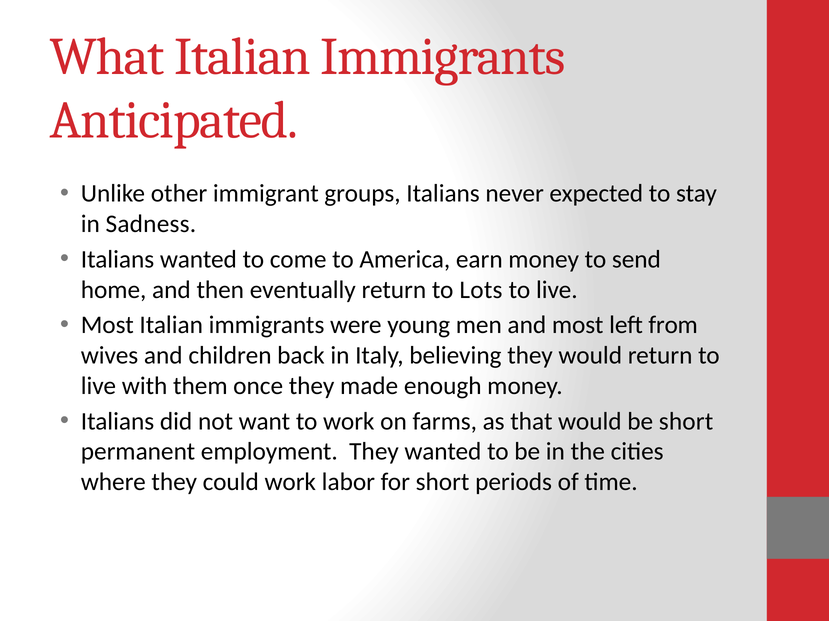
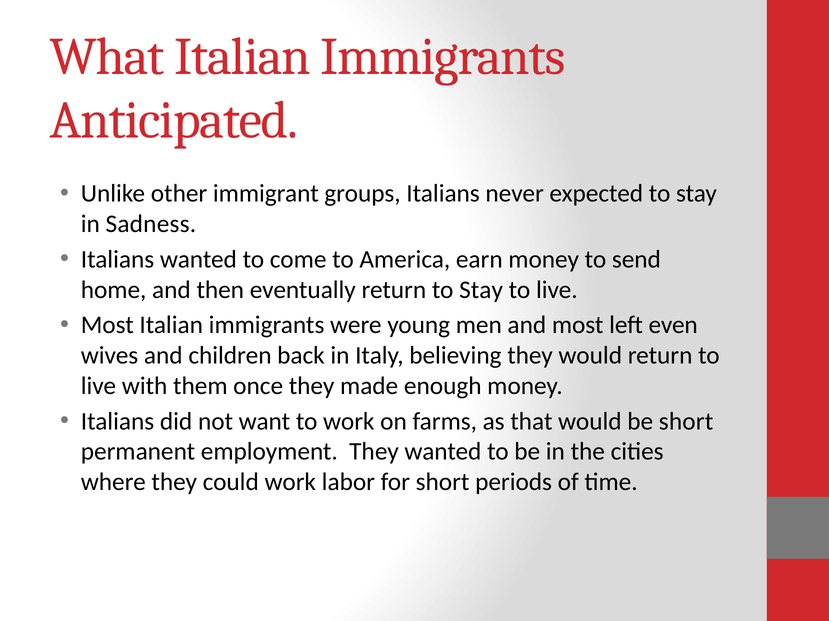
return to Lots: Lots -> Stay (481, 290)
from: from -> even (673, 325)
